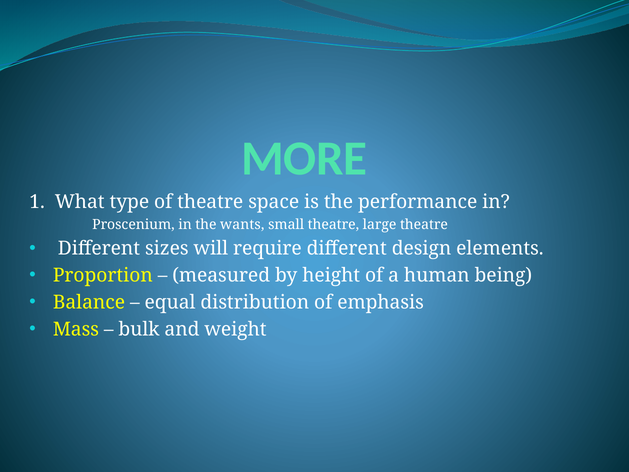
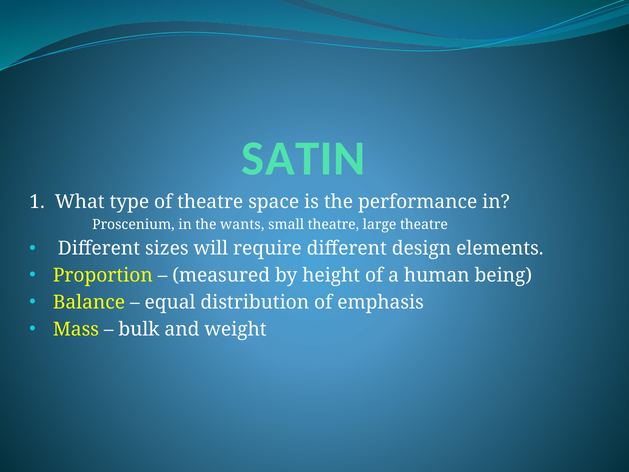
MORE: MORE -> SATIN (304, 158)
